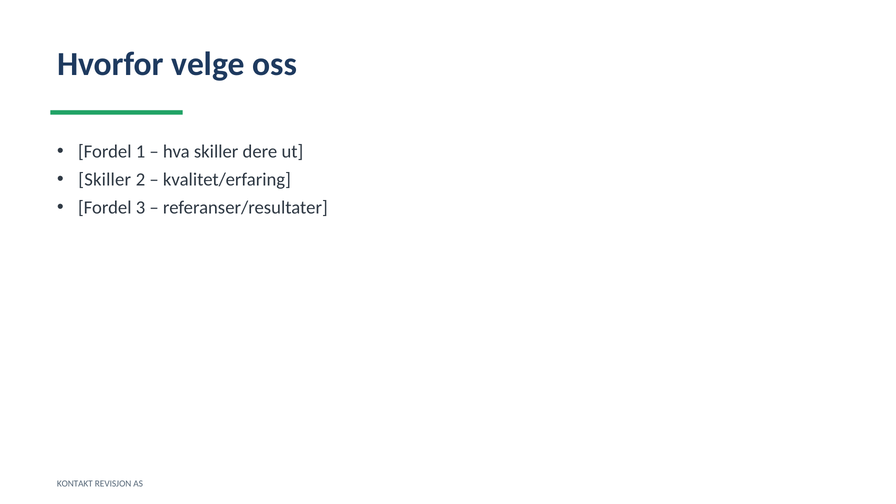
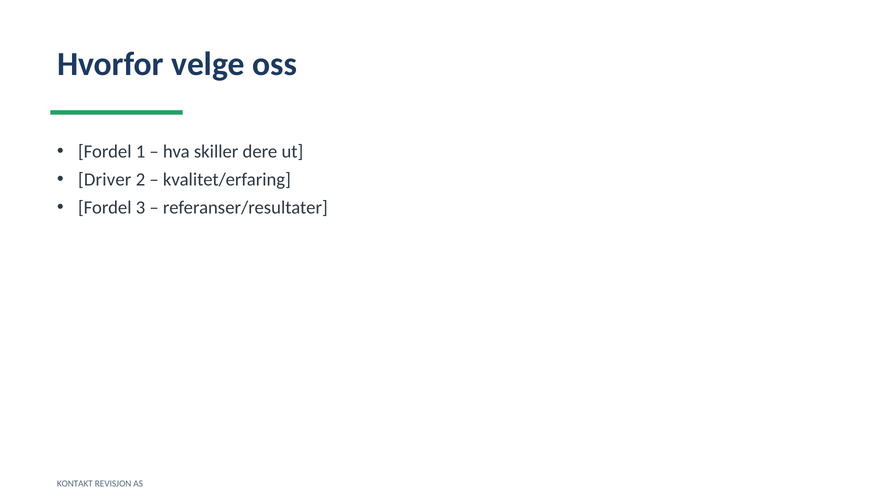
Skiller: Skiller -> Driver (105, 180)
